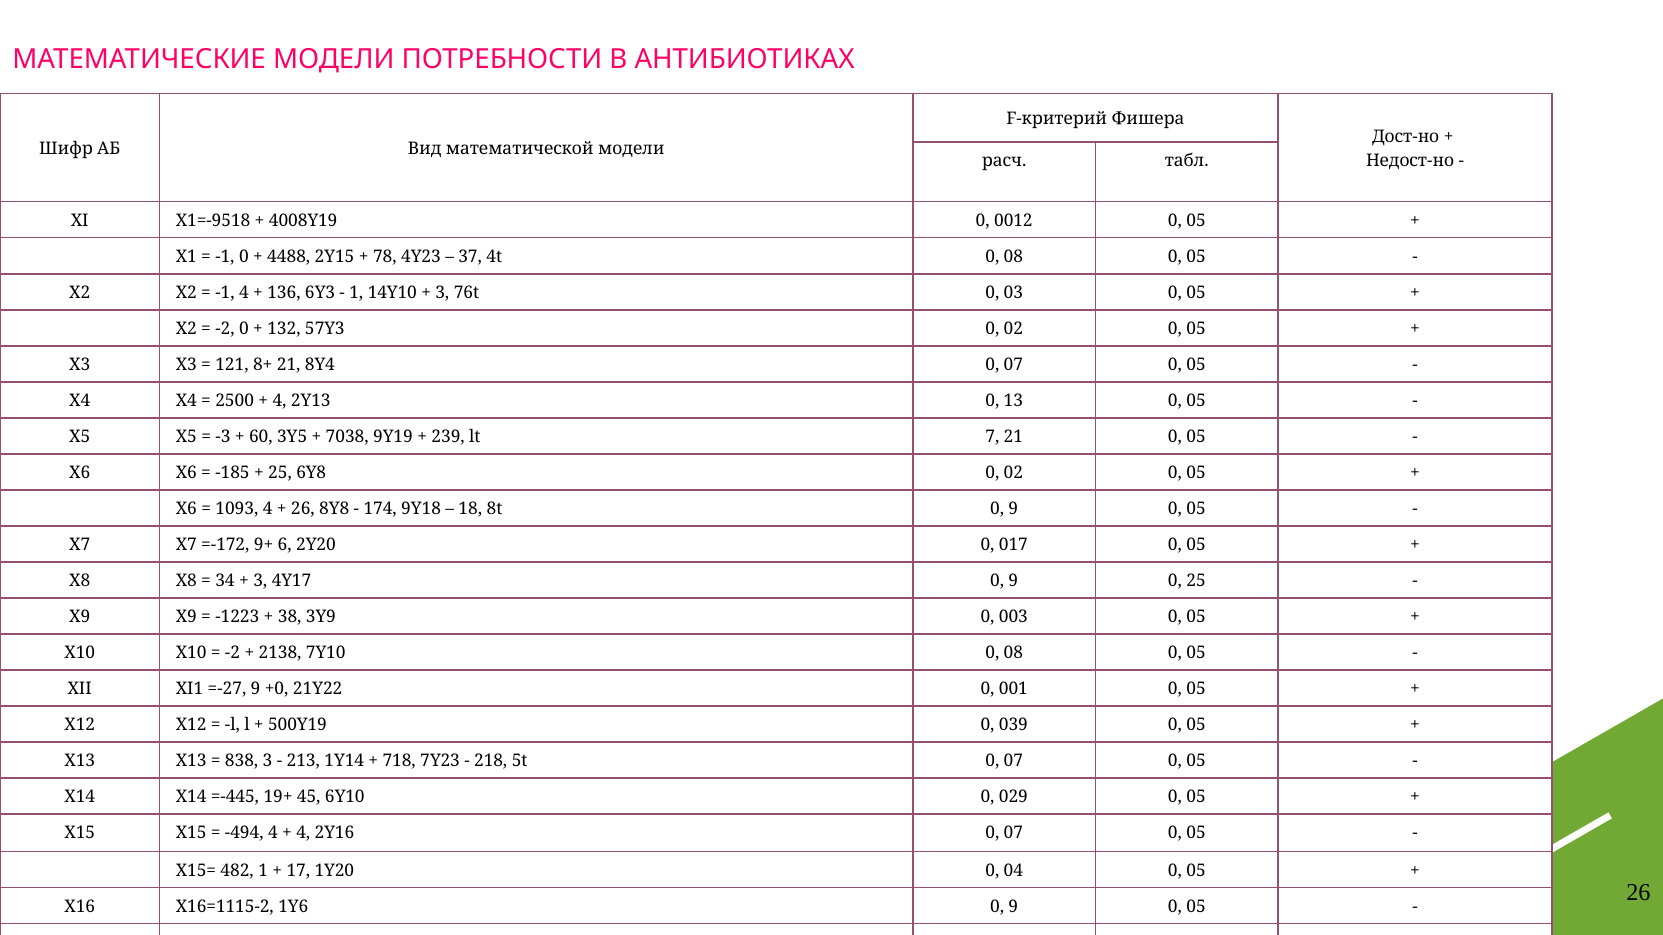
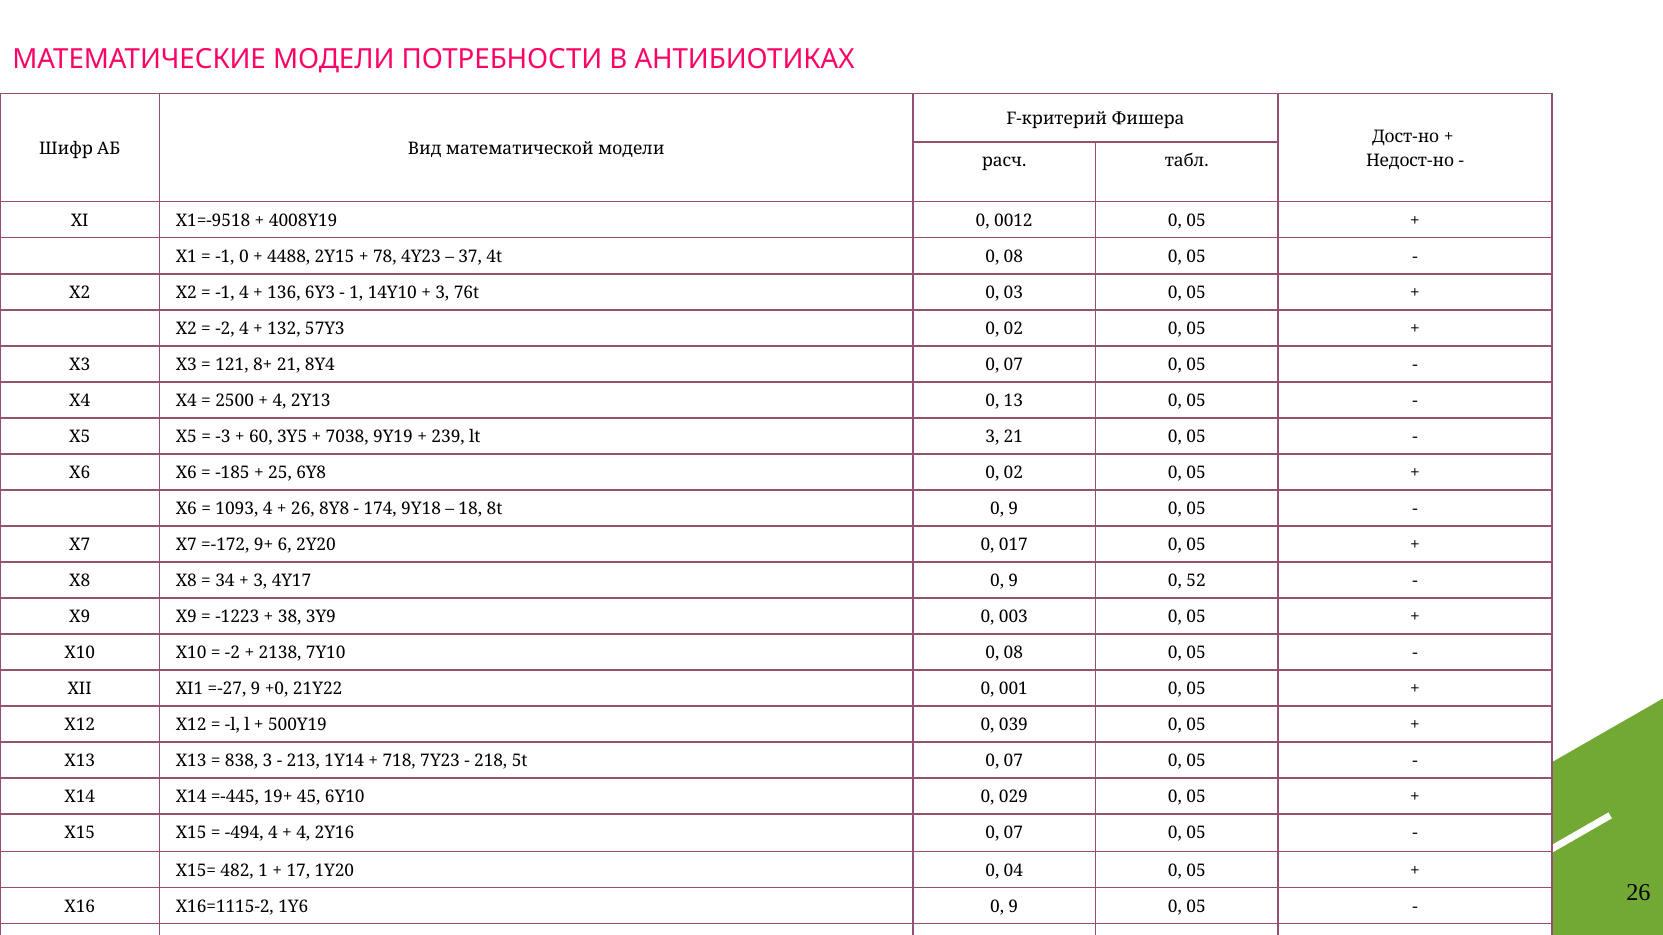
-2 0: 0 -> 4 (244, 329)
lt 7: 7 -> 3 (992, 437)
0 25: 25 -> 52 (1196, 581)
